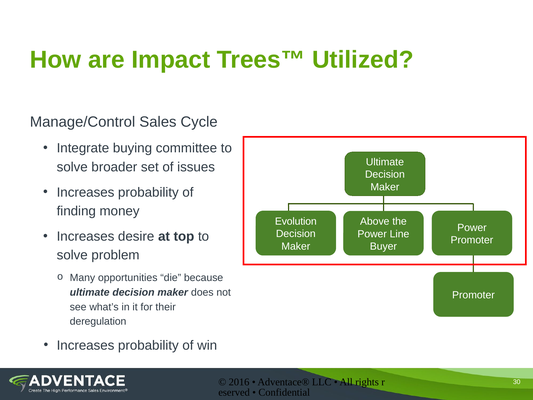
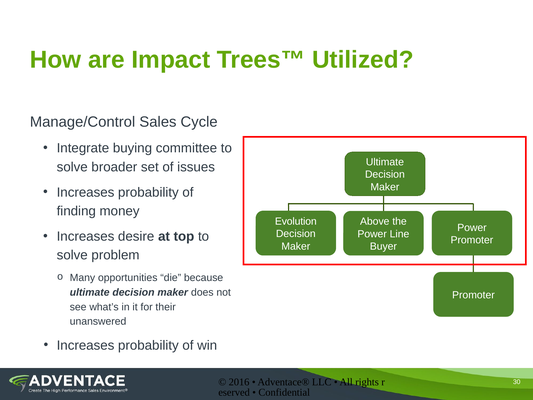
deregulation: deregulation -> unanswered (98, 321)
